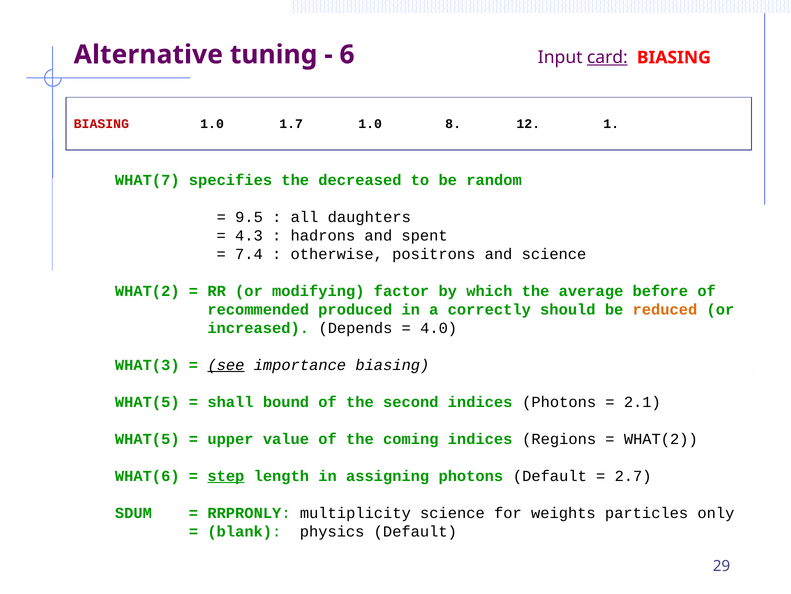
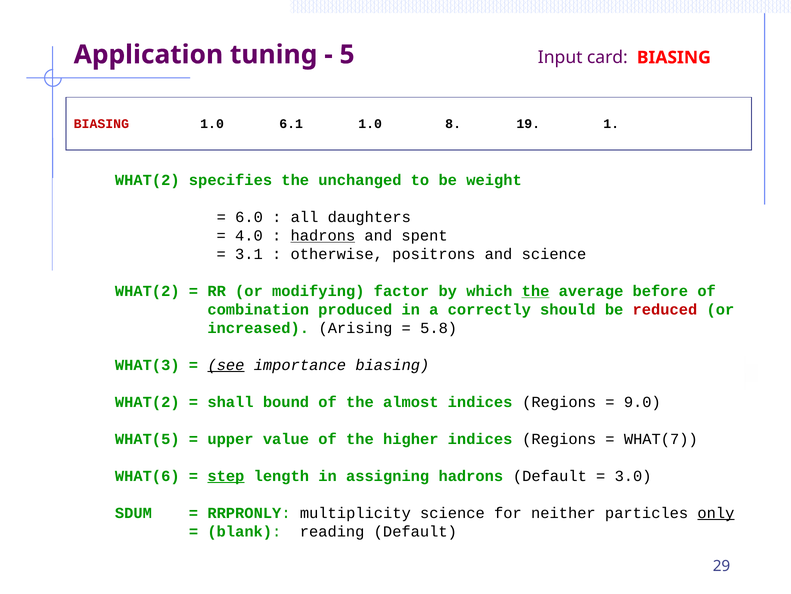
Alternative: Alternative -> Application (148, 55)
6: 6 -> 5 (347, 55)
card underline: present -> none (607, 57)
1.7: 1.7 -> 6.1 (291, 124)
12: 12 -> 19 (528, 124)
WHAT(7: WHAT(7 -> WHAT(2 (147, 180)
decreased: decreased -> unchanged (360, 180)
random: random -> weight (494, 180)
9.5: 9.5 -> 6.0 (249, 217)
4.3: 4.3 -> 4.0 (249, 235)
hadrons underline: none -> present (323, 235)
7.4: 7.4 -> 3.1 (249, 254)
the underline: none -> present (536, 291)
recommended: recommended -> combination (258, 309)
reduced colour: orange -> red (665, 309)
Depends: Depends -> Arising (355, 328)
4.0: 4.0 -> 5.8 (439, 328)
WHAT(5: WHAT(5 -> WHAT(2 (147, 402)
second: second -> almost (411, 402)
Photons: Photons -> Regions (559, 402)
2.1: 2.1 -> 9.0 (642, 402)
coming: coming -> higher (411, 438)
WHAT(2: WHAT(2 -> WHAT(7 (661, 438)
assigning photons: photons -> hadrons (471, 475)
2.7: 2.7 -> 3.0 (633, 475)
weights: weights -> neither (563, 512)
only underline: none -> present (716, 512)
physics: physics -> reading (332, 531)
